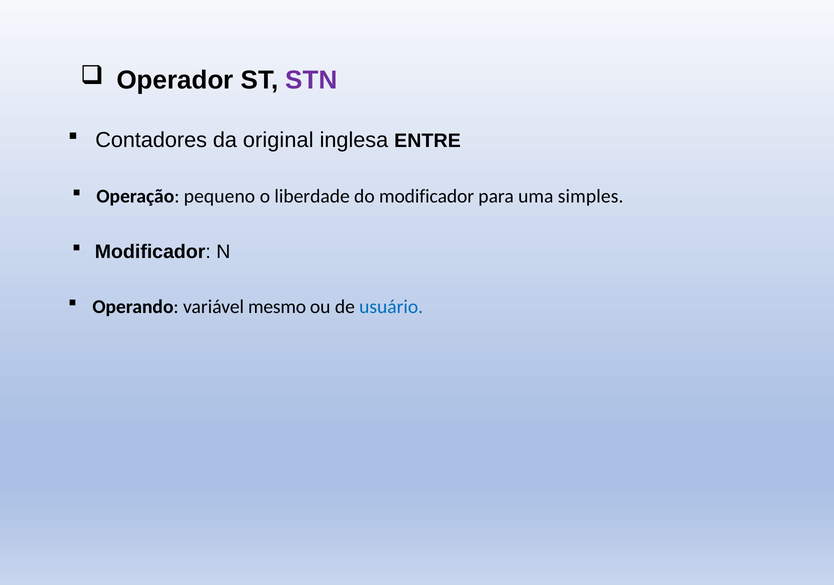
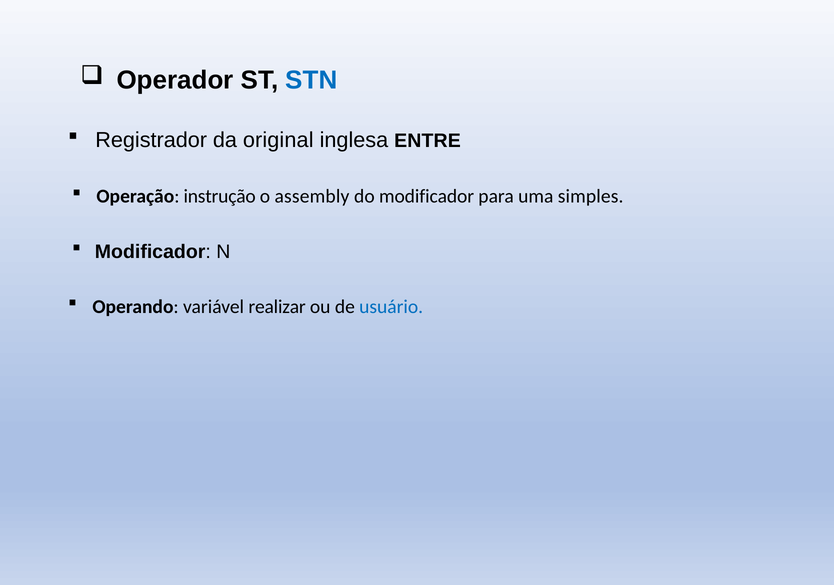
STN colour: purple -> blue (311, 80)
Contadores: Contadores -> Registrador (151, 140)
pequeno: pequeno -> instrução (220, 196)
liberdade: liberdade -> assembly (312, 196)
mesmo: mesmo -> realizar (277, 307)
